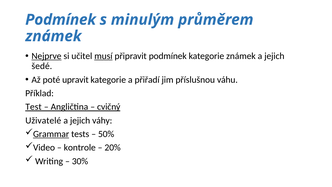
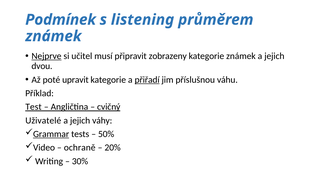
minulým: minulým -> listening (143, 20)
musí underline: present -> none (103, 56)
připravit podmínek: podmínek -> zobrazeny (168, 56)
šedé: šedé -> dvou (42, 66)
přiřadí underline: none -> present (147, 80)
kontrole: kontrole -> ochraně (80, 147)
